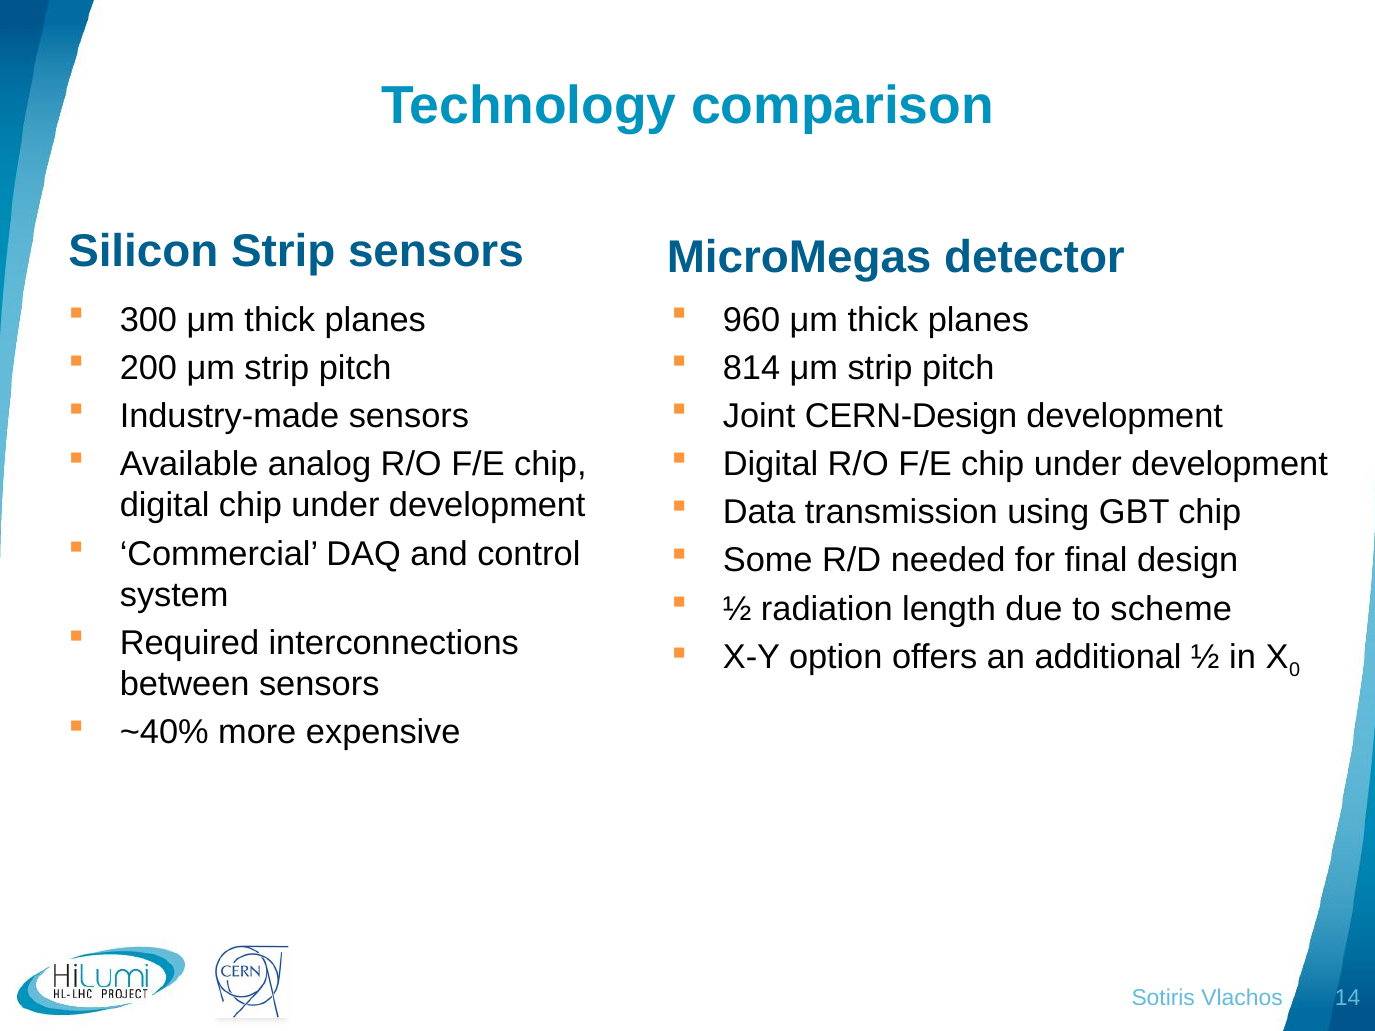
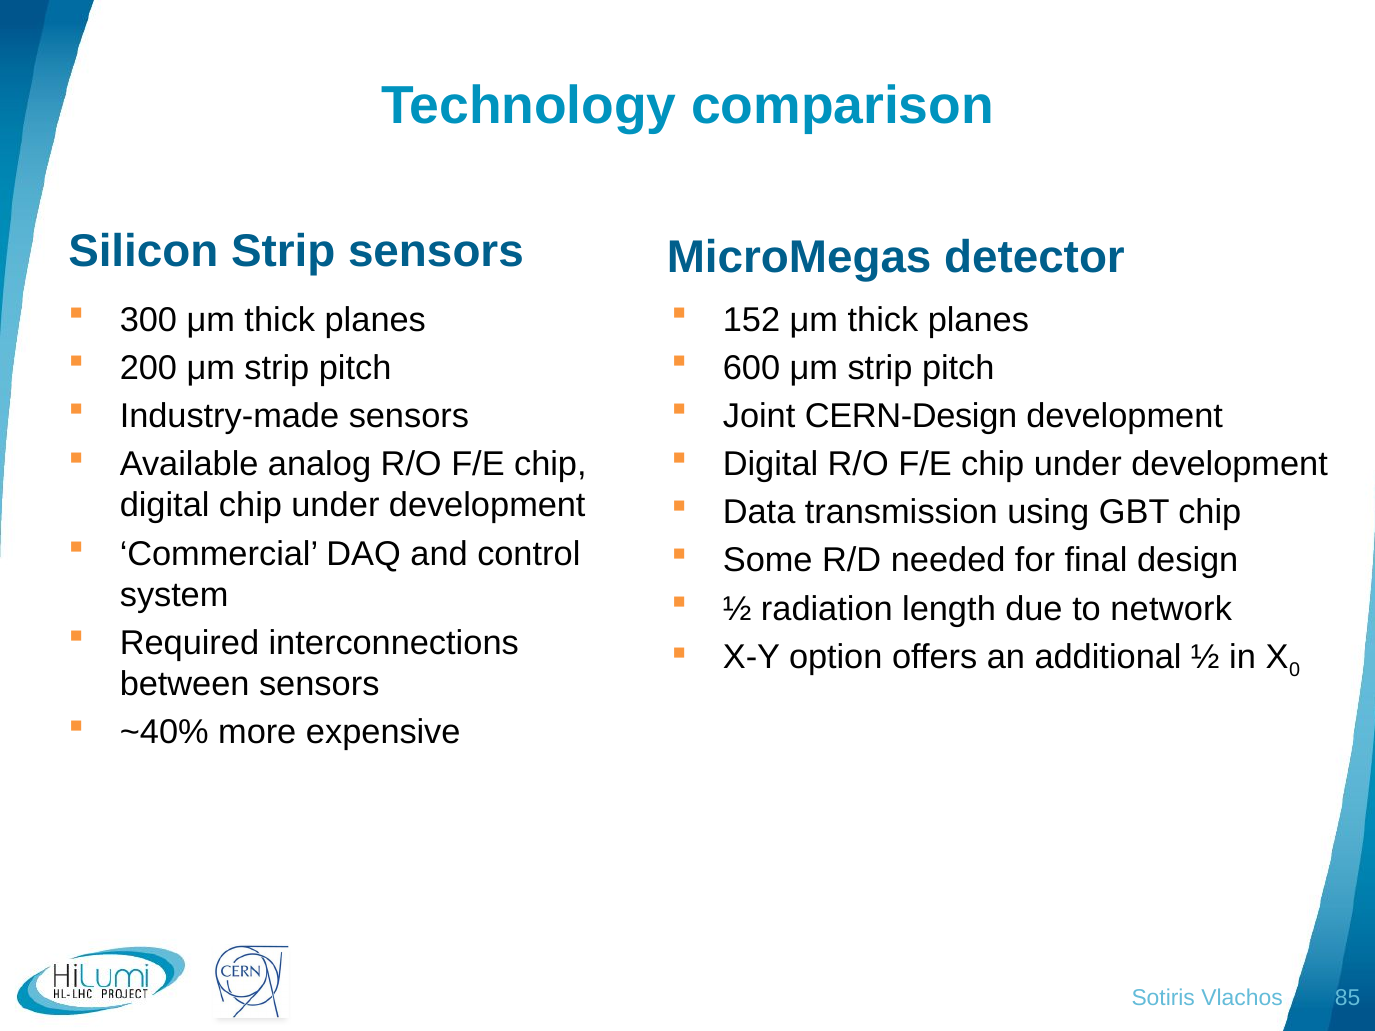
960: 960 -> 152 (752, 320)
814: 814 -> 600 (752, 368)
scheme: scheme -> network (1171, 609)
14: 14 -> 85 (1348, 998)
